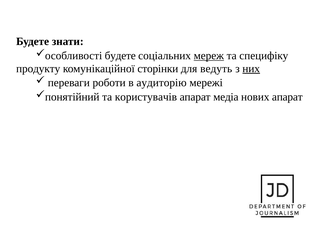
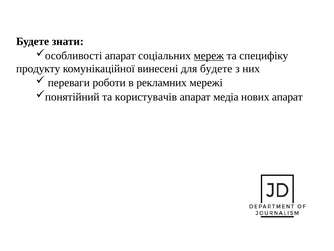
будете: будете -> апарат (120, 56)
сторінки: сторінки -> винесені (158, 68)
для ведуть: ведуть -> будете (216, 68)
них underline: present -> none (251, 68)
аудиторію: аудиторію -> рекламних (162, 83)
